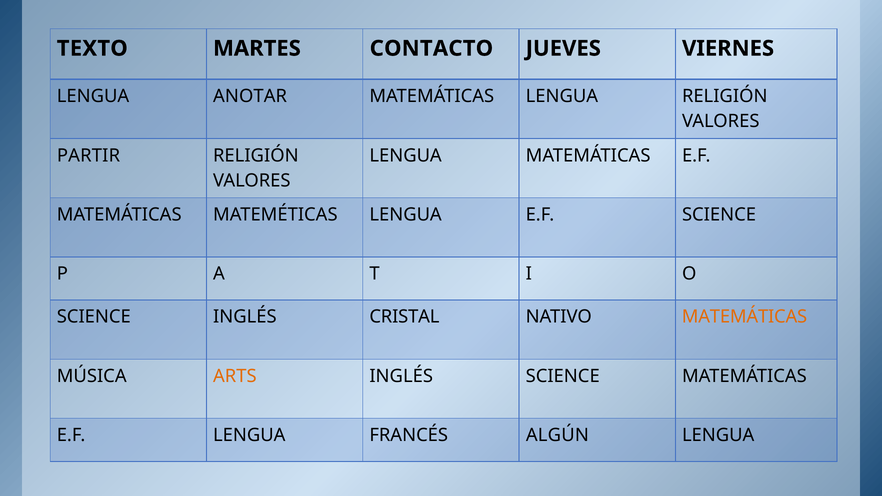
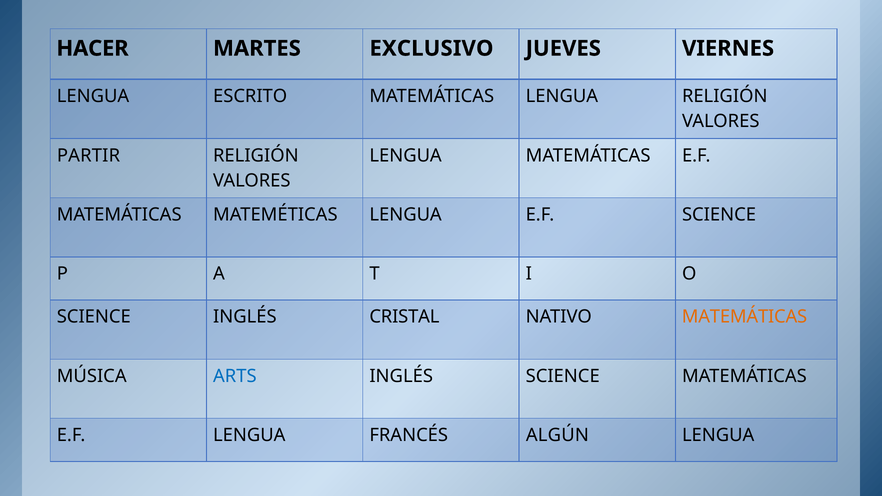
TEXTO: TEXTO -> HACER (93, 48)
CONTACTO: CONTACTO -> EXCLUSIVO (431, 48)
ANOTAR: ANOTAR -> ESCRITO (250, 96)
ARTS colour: orange -> blue (235, 376)
